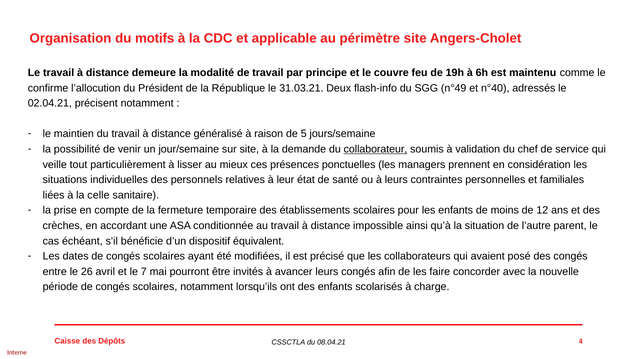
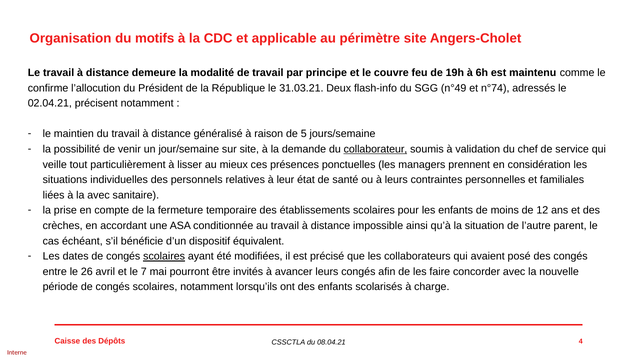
n°40: n°40 -> n°74 (495, 88)
la celle: celle -> avec (99, 195)
scolaires underline: none -> present (164, 256)
